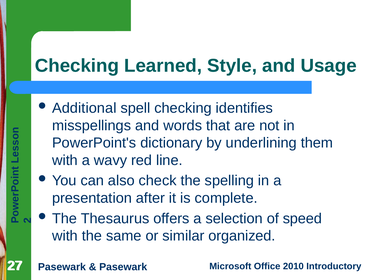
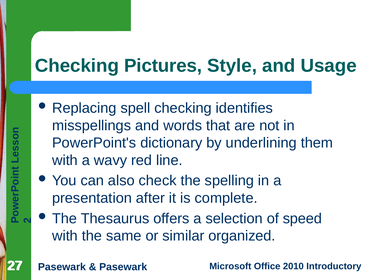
Learned: Learned -> Pictures (163, 66)
Additional: Additional -> Replacing (84, 108)
